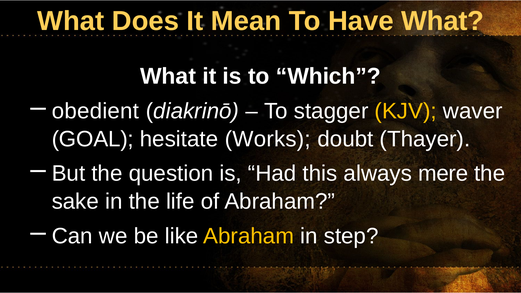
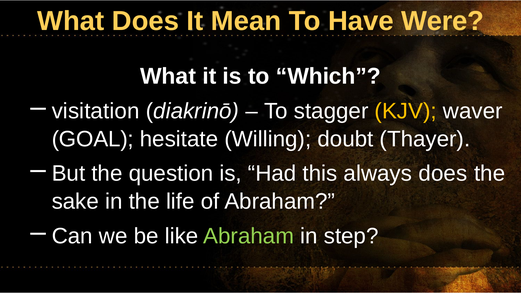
Have What: What -> Were (443, 21)
obedient: obedient -> visitation (96, 111)
Works: Works -> Willing (268, 139)
always mere: mere -> does (443, 174)
Abraham colour: yellow -> light green (249, 236)
